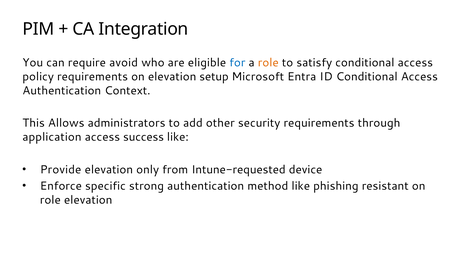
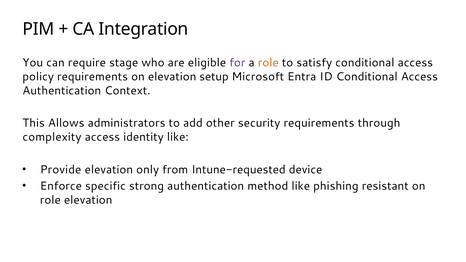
avoid: avoid -> stage (124, 63)
for colour: blue -> purple (237, 63)
application: application -> complexity (52, 137)
success: success -> identity (143, 137)
